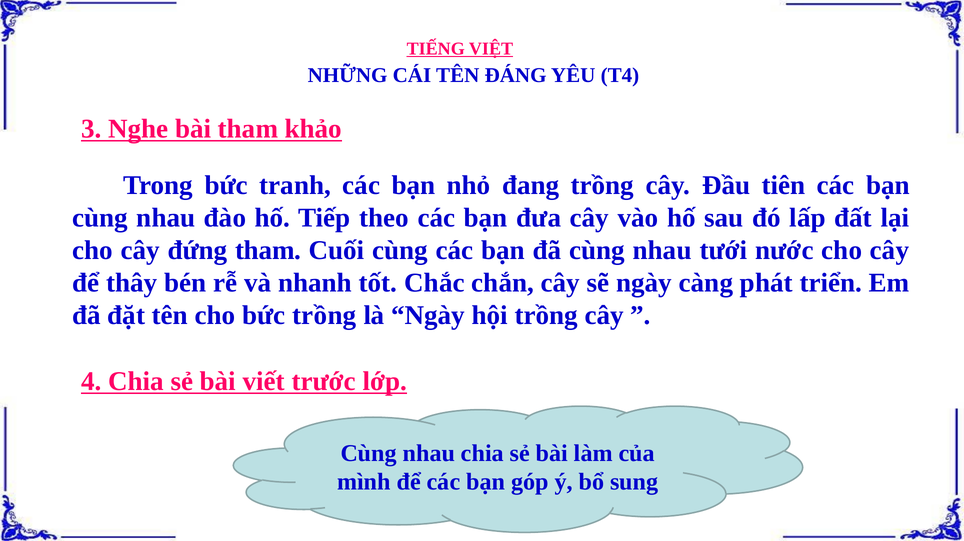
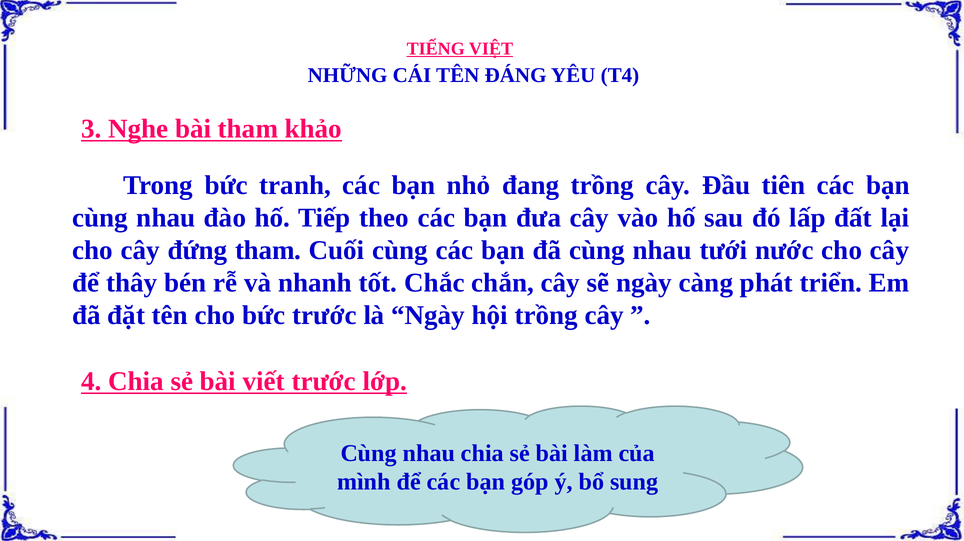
bức trồng: trồng -> trước (324, 315)
